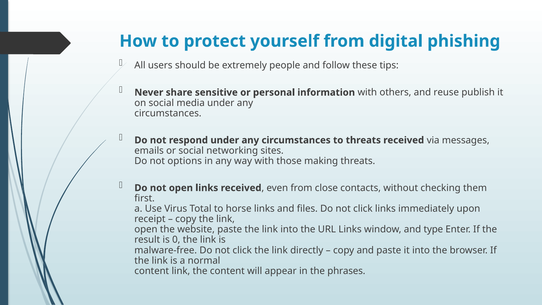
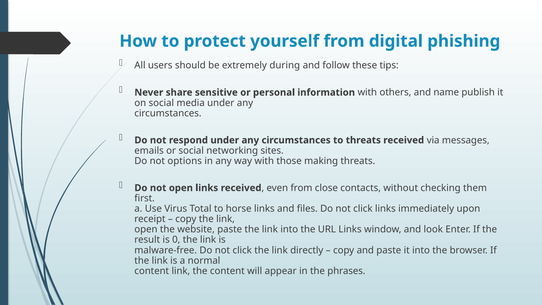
people: people -> during (285, 65)
reuse: reuse -> name (446, 92)
type: type -> look (433, 229)
